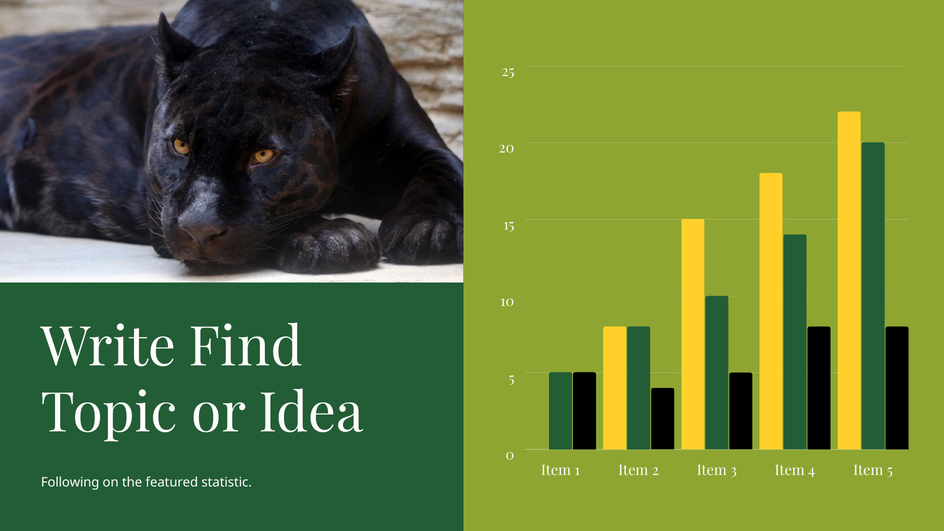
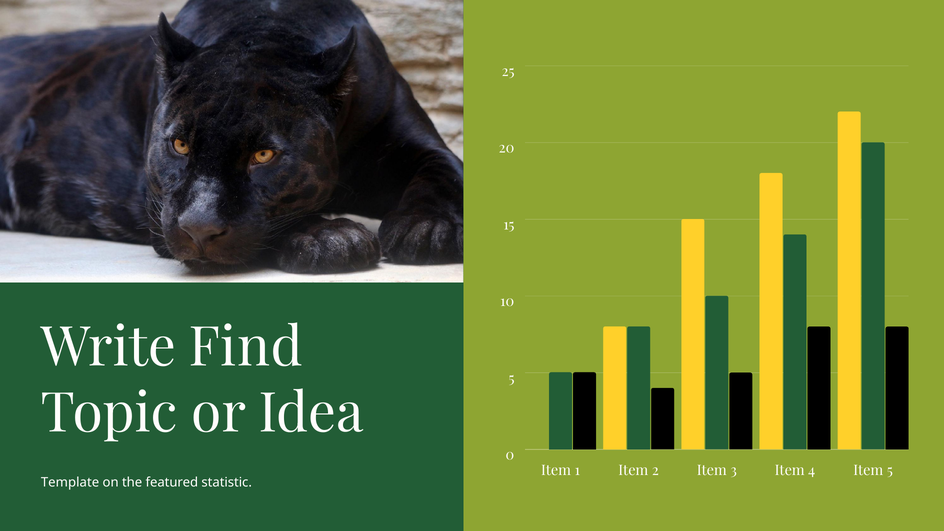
Following: Following -> Template (70, 482)
